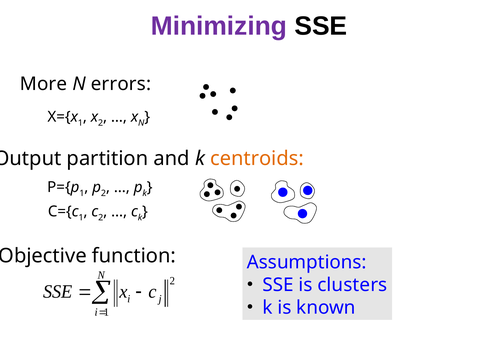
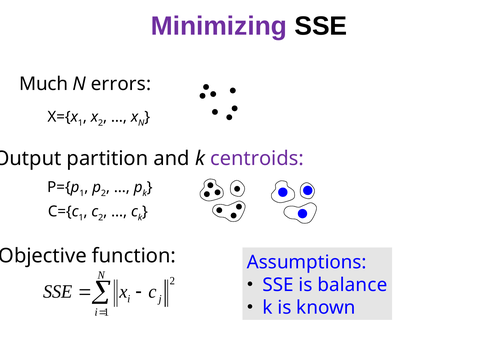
More: More -> Much (44, 84)
centroids colour: orange -> purple (257, 159)
clusters: clusters -> balance (352, 285)
